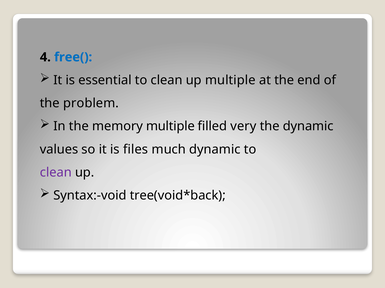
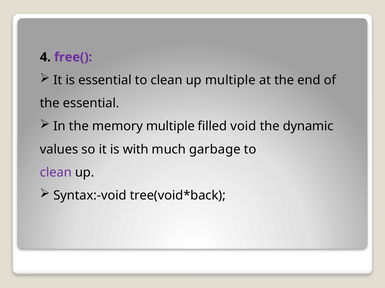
free( colour: blue -> purple (73, 57)
the problem: problem -> essential (91, 103)
very: very -> void (243, 127)
files: files -> with (136, 150)
much dynamic: dynamic -> garbage (215, 150)
